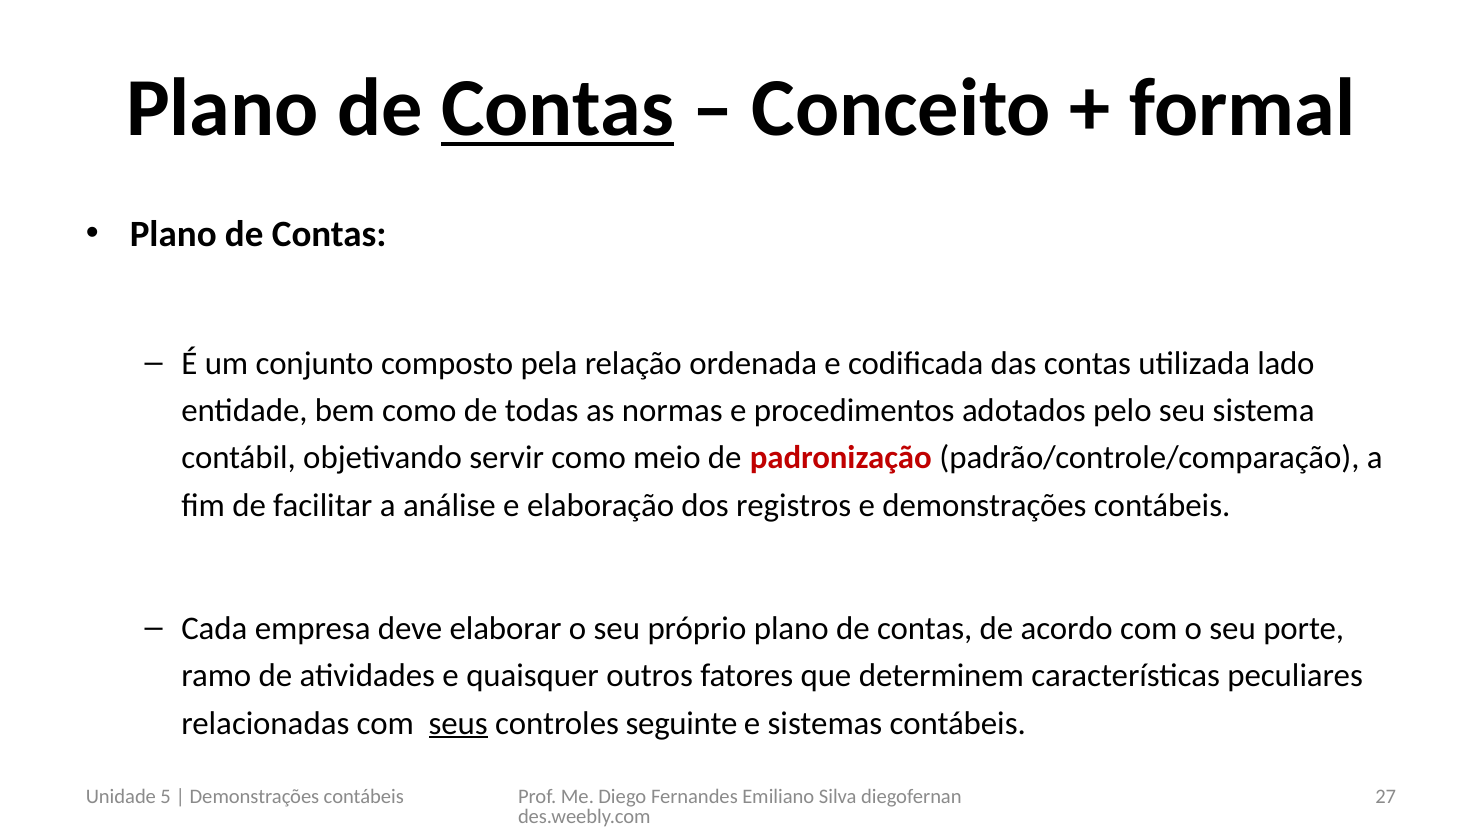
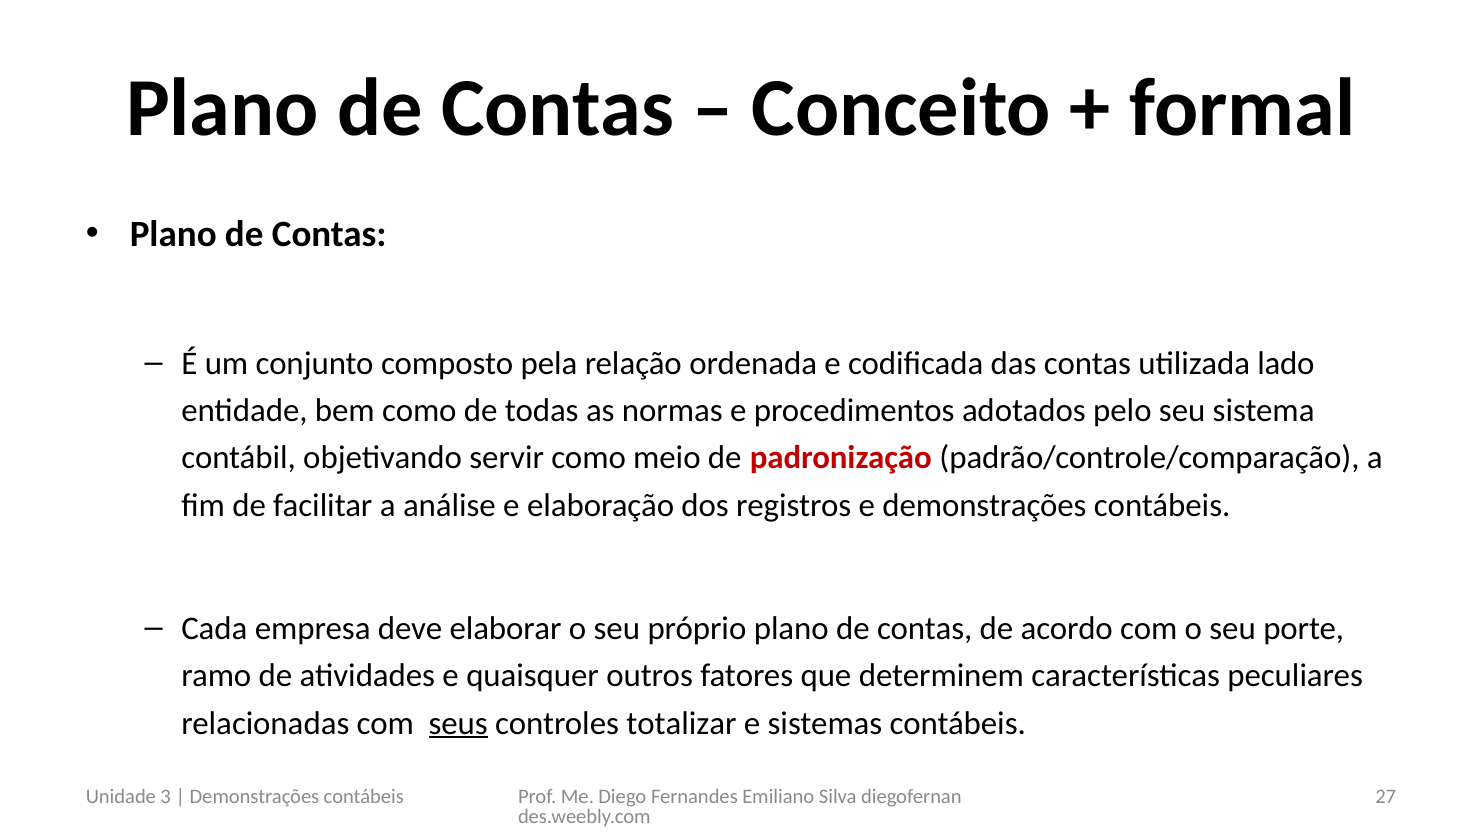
Contas underline: present -> none (558, 109)
seguinte: seguinte -> totalizar (681, 723)
5: 5 -> 3 (166, 796)
